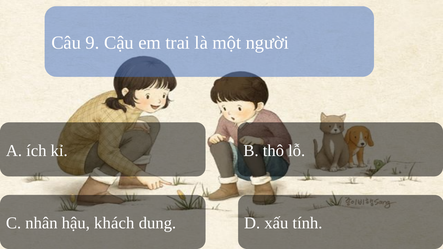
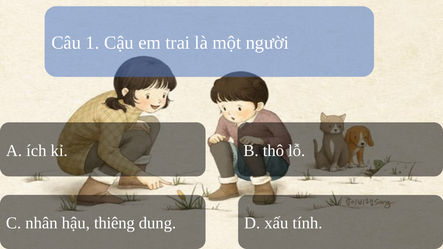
9: 9 -> 1 (93, 43)
khách: khách -> thiêng (114, 223)
